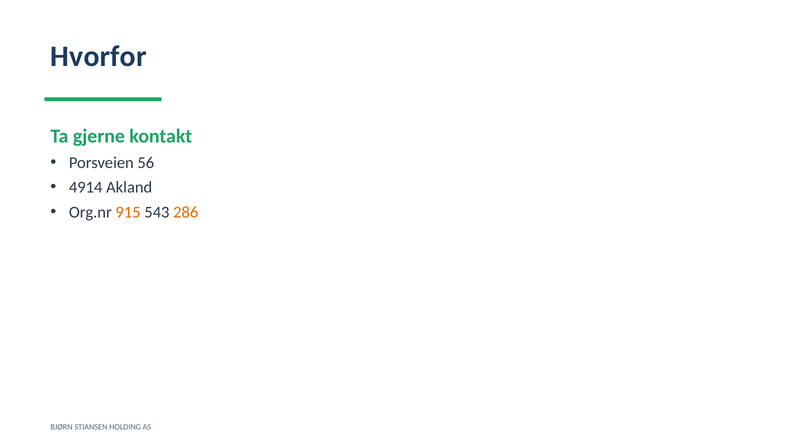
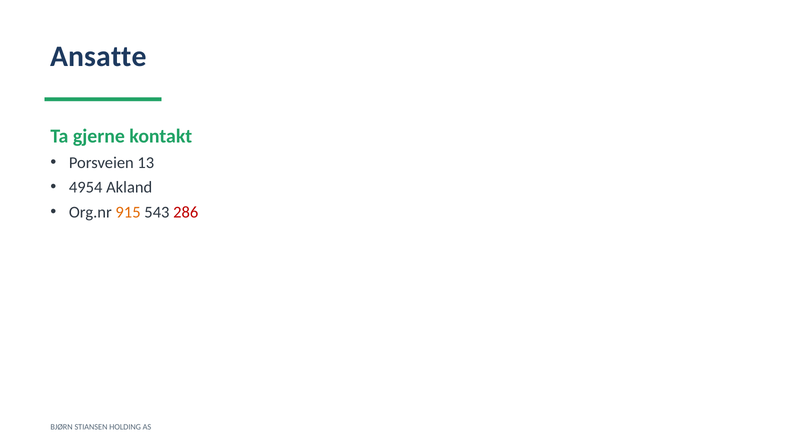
Hvorfor: Hvorfor -> Ansatte (99, 57)
56: 56 -> 13 (146, 163)
4914: 4914 -> 4954 (86, 188)
286 colour: orange -> red (186, 212)
